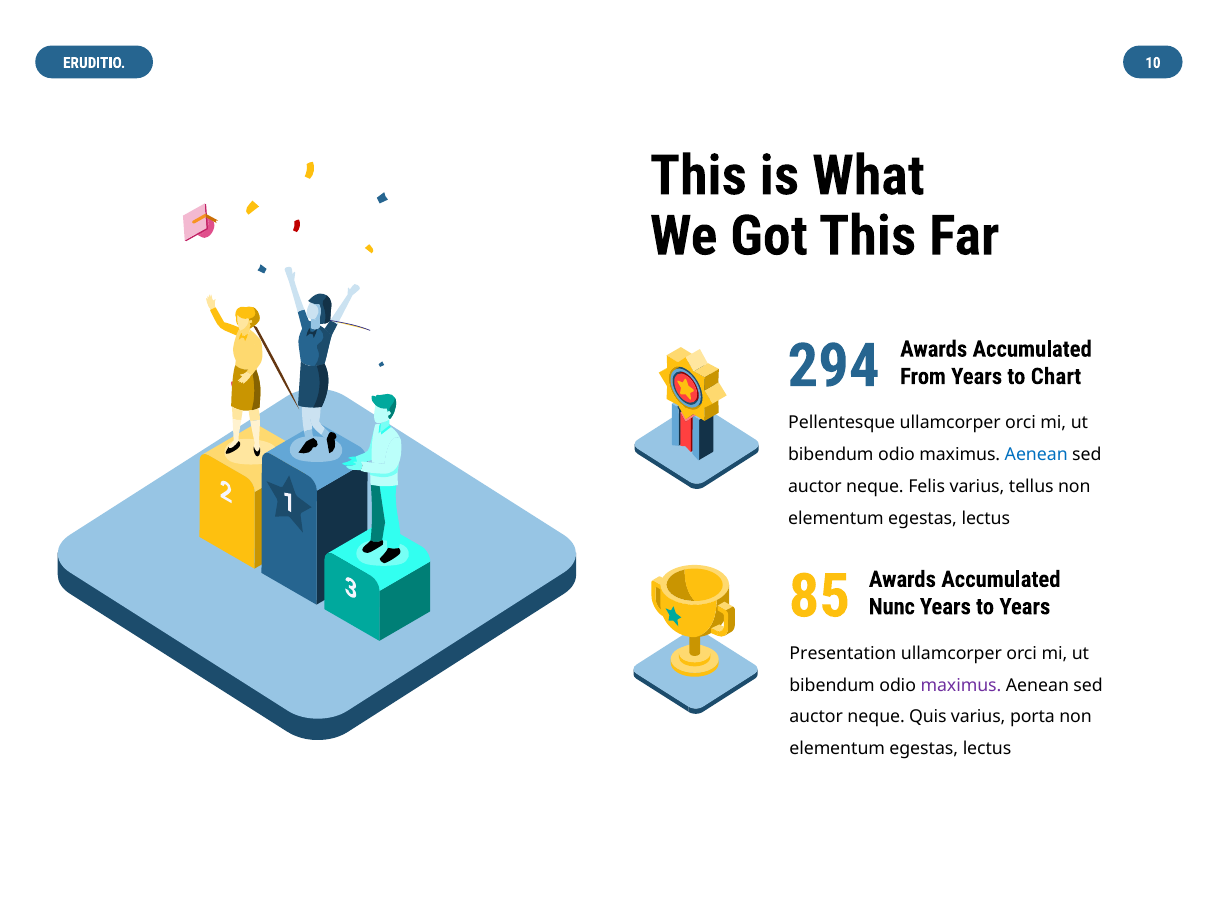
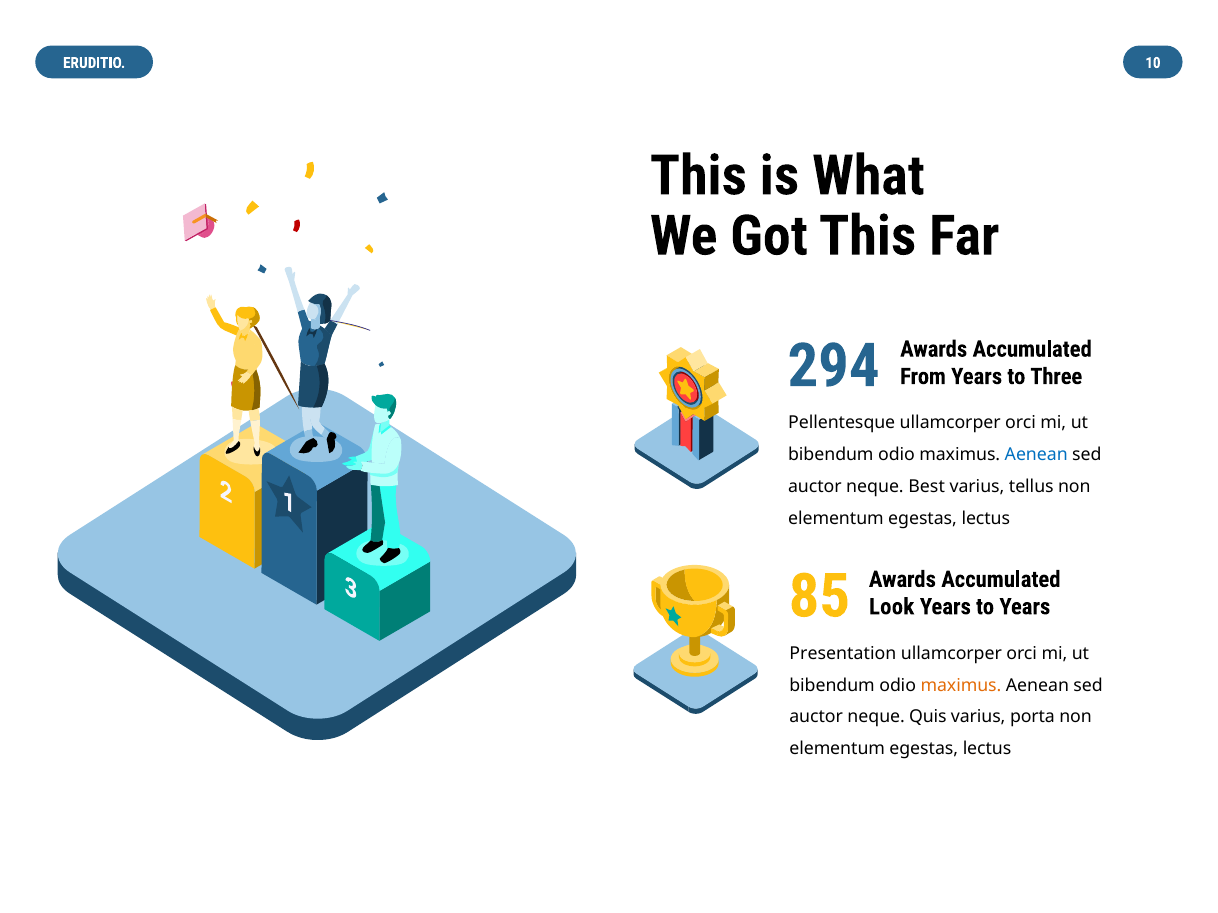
Chart: Chart -> Three (1056, 377)
Felis: Felis -> Best (927, 487)
Nunc: Nunc -> Look (892, 607)
maximus colour: purple -> orange (961, 686)
